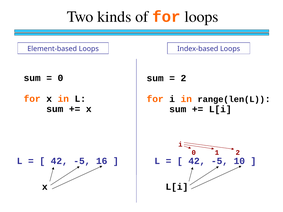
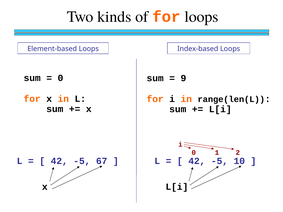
2: 2 -> 9 (183, 78)
16: 16 -> 67 (102, 161)
